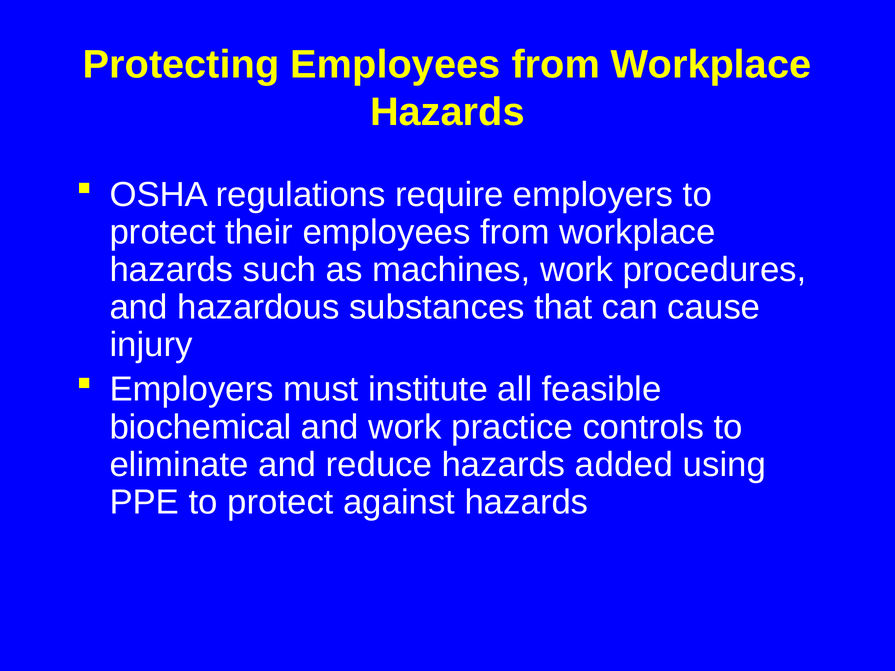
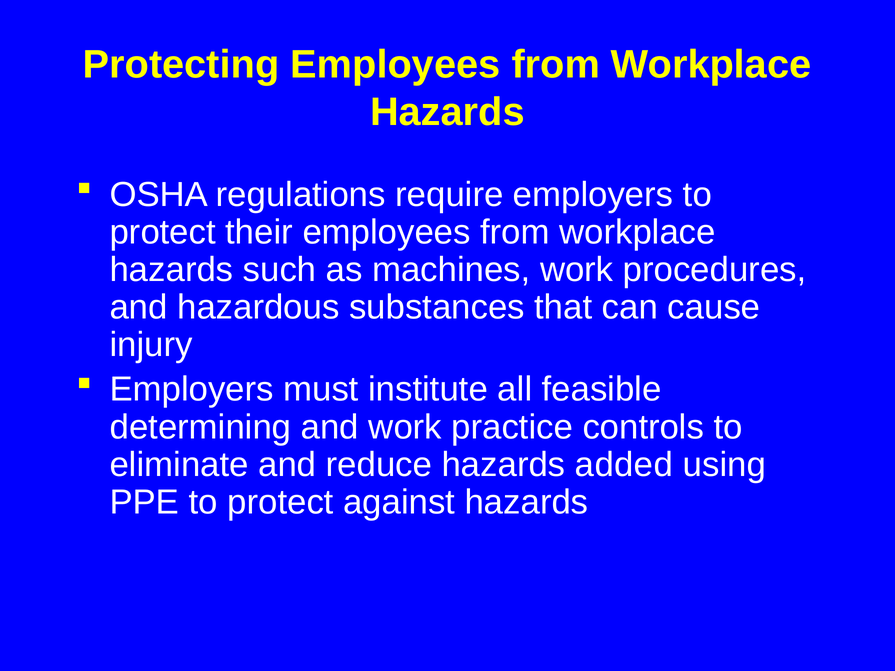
biochemical: biochemical -> determining (201, 427)
